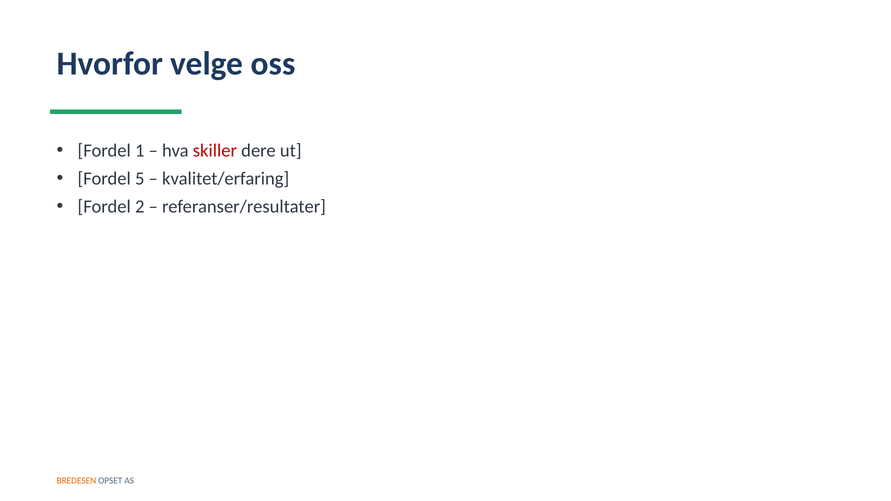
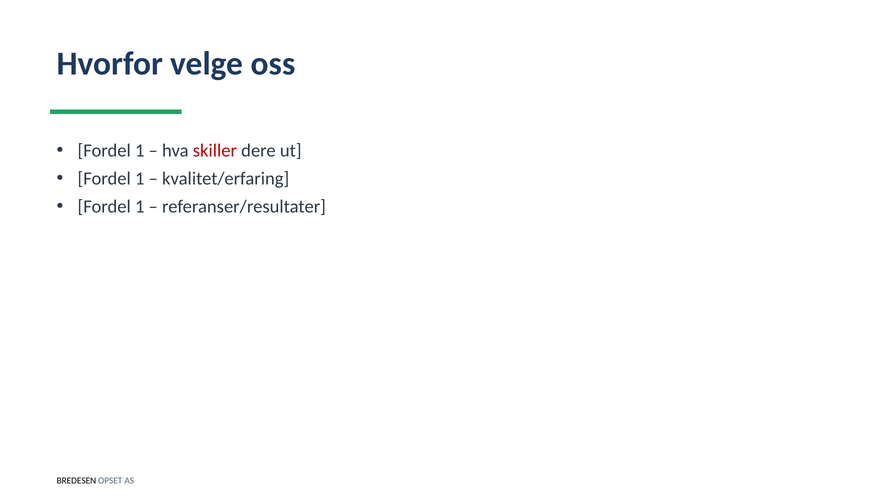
5: 5 -> 1 (140, 179)
2: 2 -> 1 (140, 207)
BREDESEN colour: orange -> black (76, 481)
